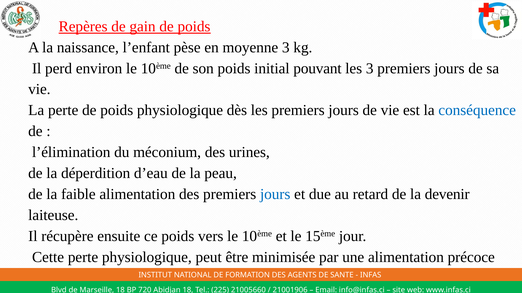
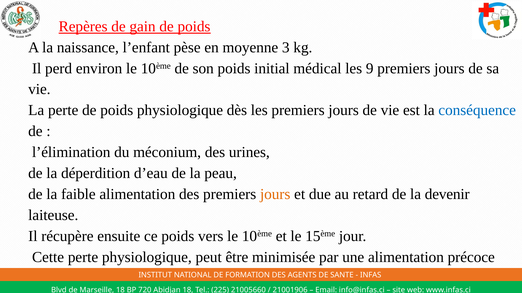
pouvant: pouvant -> médical (317, 68)
les 3: 3 -> 9 (370, 68)
jours colour: blue -> orange (275, 195)
